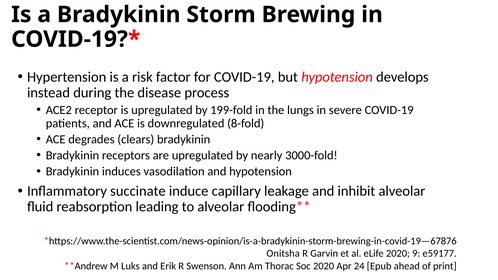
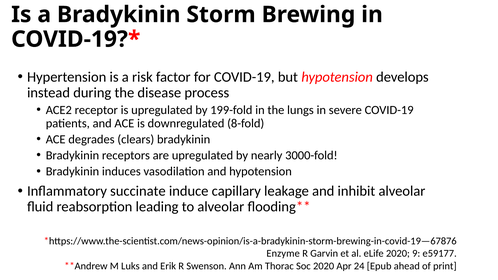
Onitsha: Onitsha -> Enzyme (283, 254)
